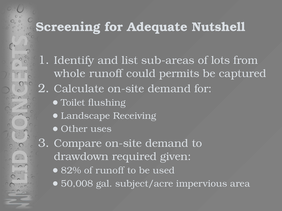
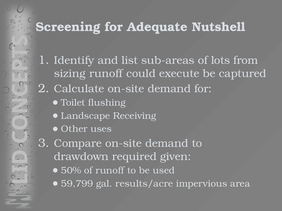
whole: whole -> sizing (70, 74)
permits: permits -> execute (179, 74)
82%: 82% -> 50% (71, 171)
50,008: 50,008 -> 59,799 (77, 184)
subject/acre: subject/acre -> results/acre (144, 184)
